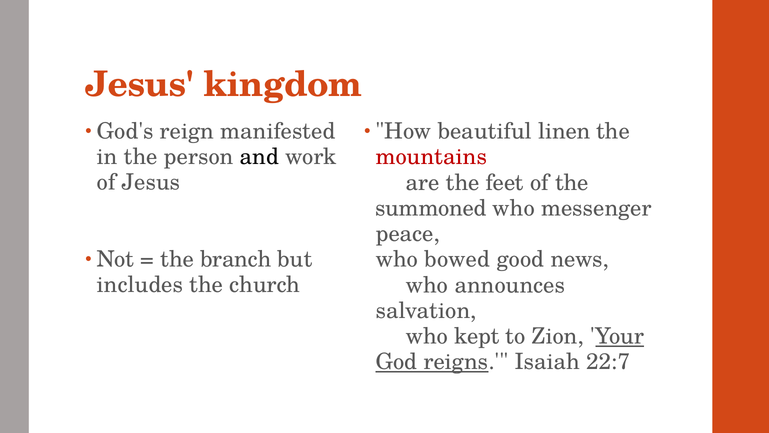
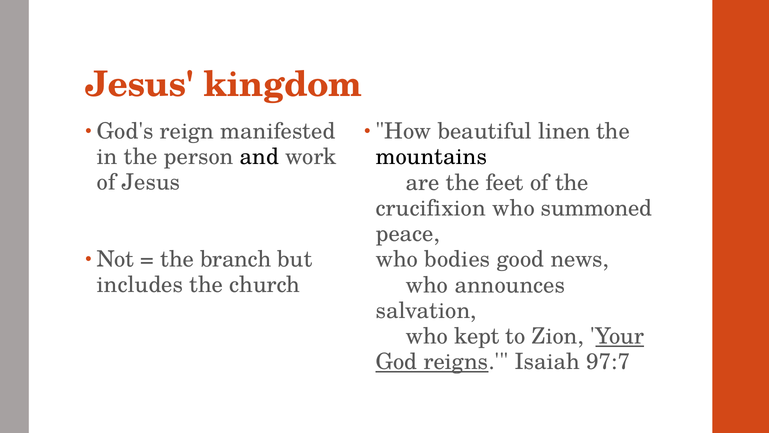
mountains colour: red -> black (431, 157)
summoned: summoned -> crucifixion (431, 208)
messenger: messenger -> summoned (597, 208)
bowed: bowed -> bodies (457, 259)
22:7: 22:7 -> 97:7 (608, 362)
